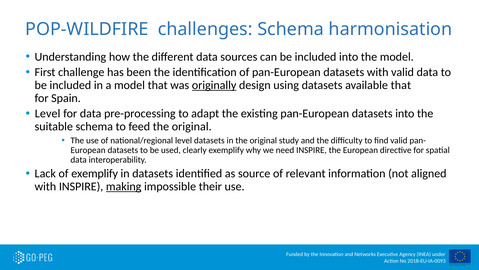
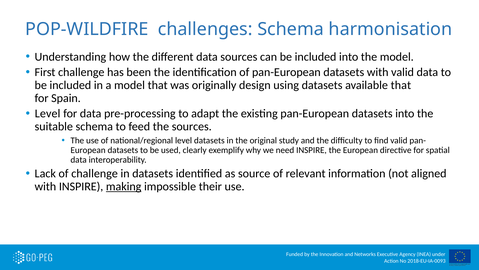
originally underline: present -> none (214, 85)
feed the original: original -> sources (192, 126)
of exemplify: exemplify -> challenge (95, 173)
